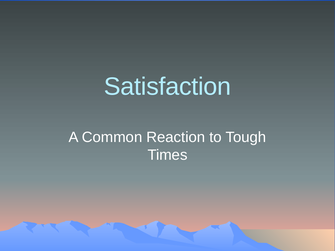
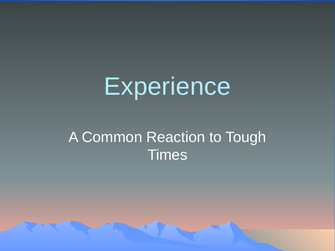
Satisfaction: Satisfaction -> Experience (167, 87)
